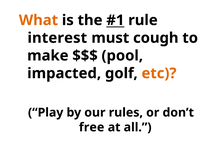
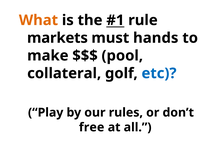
interest: interest -> markets (57, 38)
cough: cough -> hands (156, 38)
impacted: impacted -> collateral (64, 74)
etc colour: orange -> blue (159, 74)
